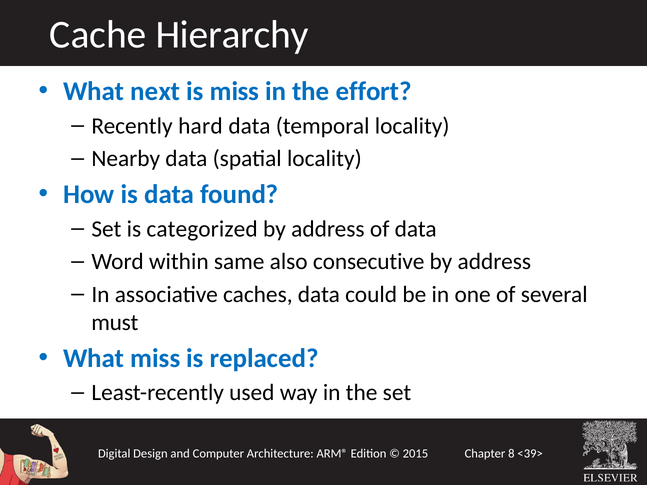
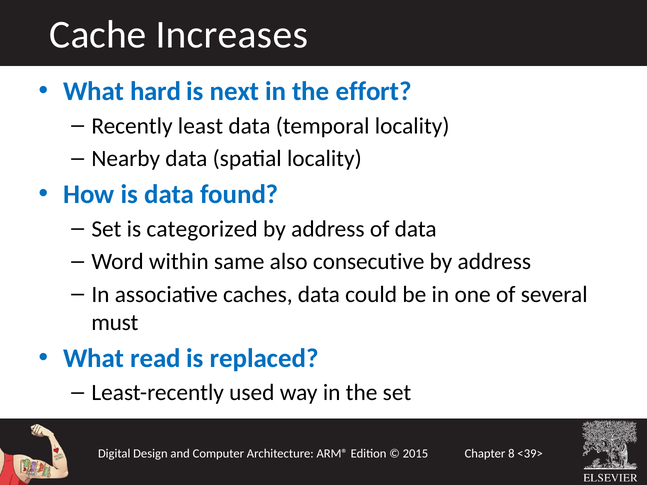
Hierarchy: Hierarchy -> Increases (232, 35)
next: next -> hard (155, 91)
is miss: miss -> next (234, 91)
hard: hard -> least (200, 126)
What miss: miss -> read (155, 358)
